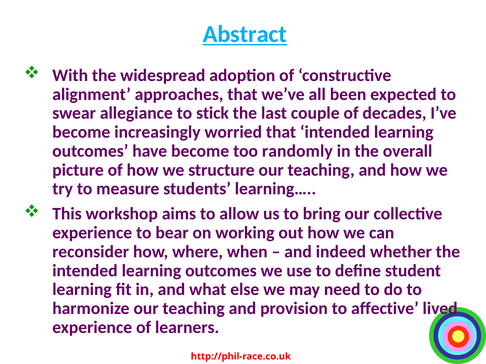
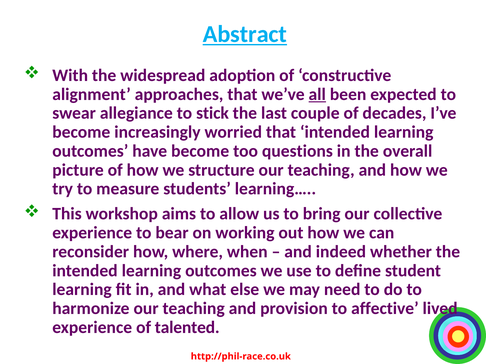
all underline: none -> present (317, 94)
randomly: randomly -> questions (297, 151)
learners: learners -> talented (187, 328)
